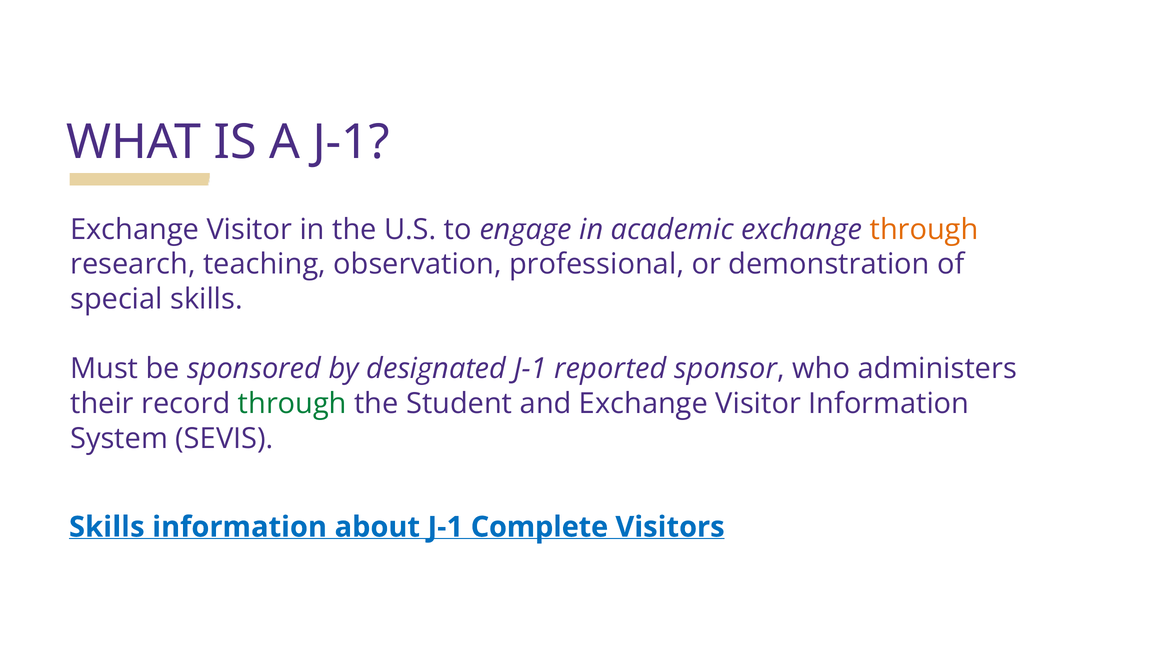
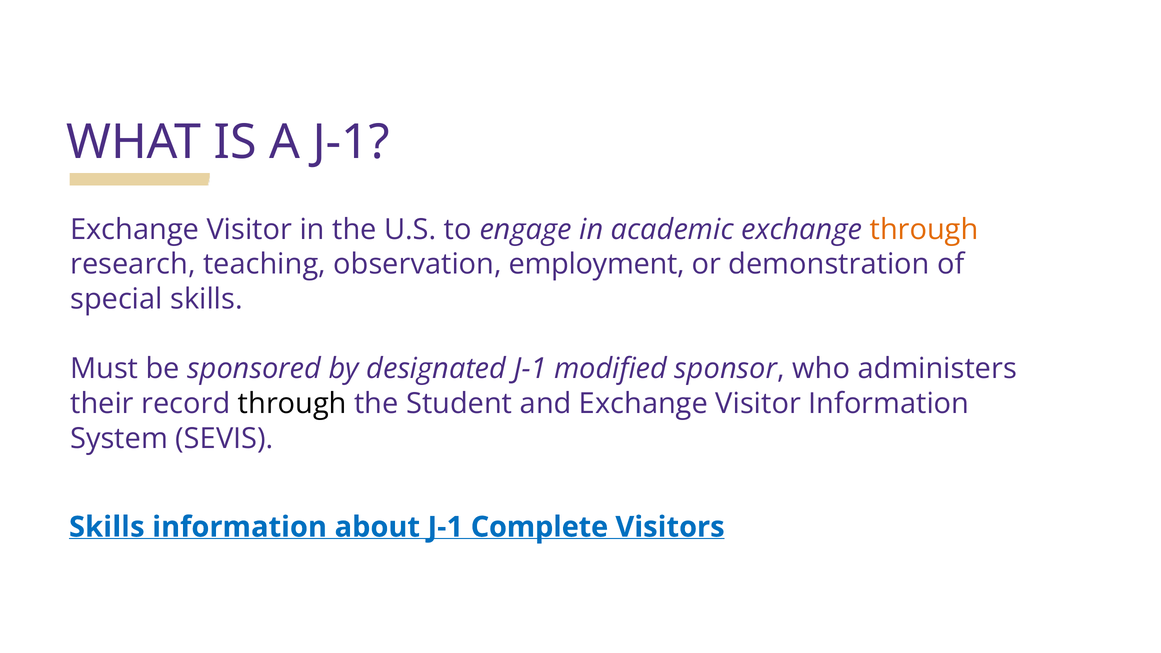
professional: professional -> employment (597, 264)
reported: reported -> modified (610, 369)
through colour: green -> black (292, 404)
